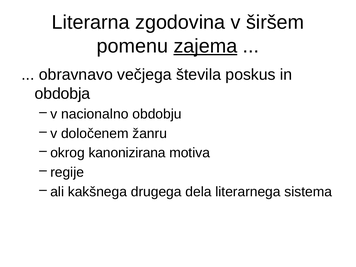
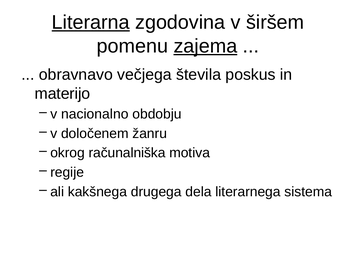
Literarna underline: none -> present (91, 22)
obdobja: obdobja -> materijo (62, 94)
kanonizirana: kanonizirana -> računalniška (127, 153)
